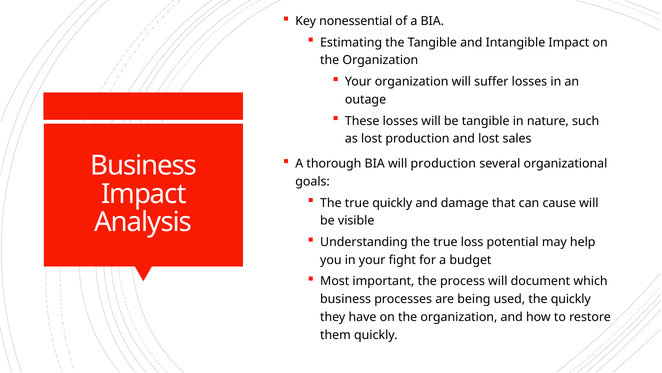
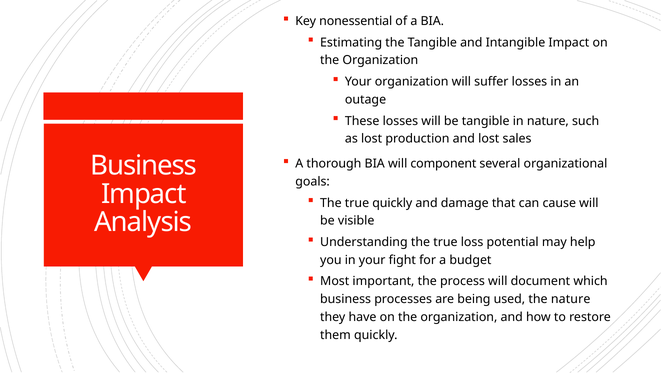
will production: production -> component (443, 163)
the quickly: quickly -> nature (571, 299)
